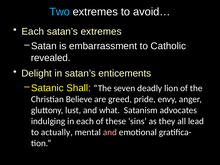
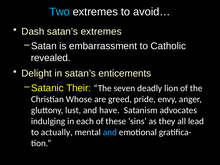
Each: Each -> Dash (33, 31)
Shall: Shall -> Their (79, 88)
Believe: Believe -> Whose (79, 99)
what: what -> have (109, 110)
and colour: pink -> light blue (110, 132)
